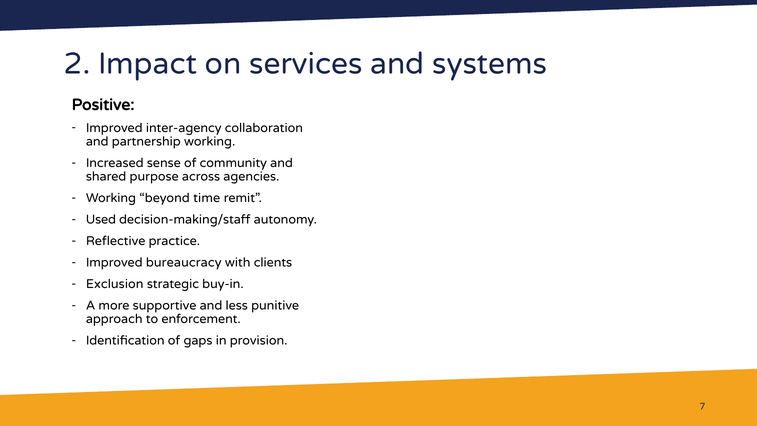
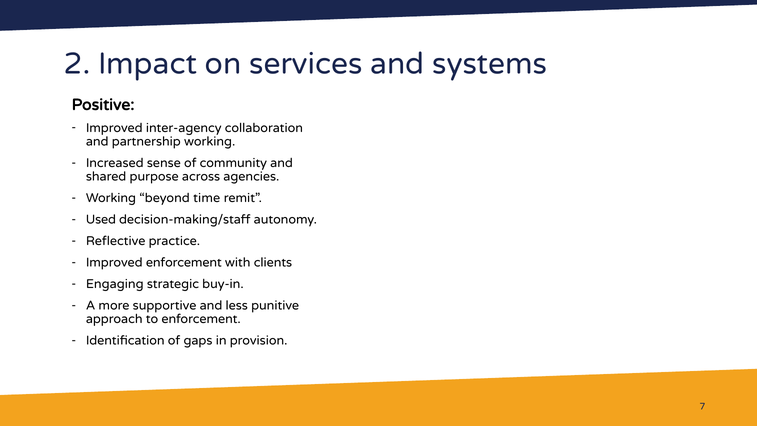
Improved bureaucracy: bureaucracy -> enforcement (184, 263)
Exclusion: Exclusion -> Engaging (115, 284)
